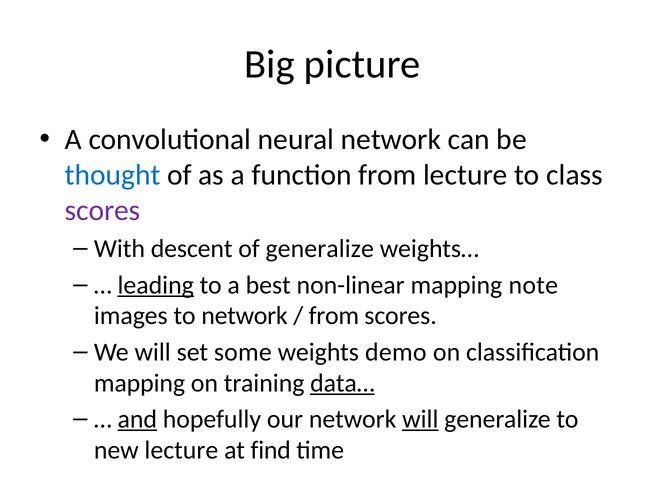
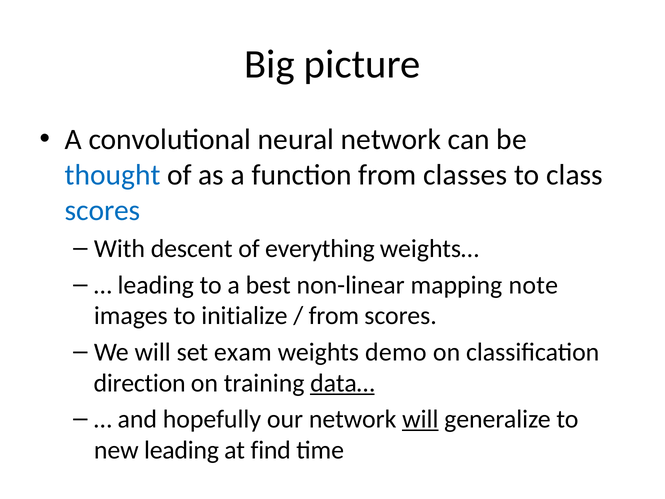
from lecture: lecture -> classes (465, 175)
scores colour: purple -> blue (103, 211)
of generalize: generalize -> everything (320, 249)
leading underline: present -> none (156, 285)
to network: network -> initialize (244, 316)
some: some -> exam (243, 352)
mapping: mapping -> direction (140, 383)
and underline: present -> none (137, 419)
new lecture: lecture -> leading (182, 450)
